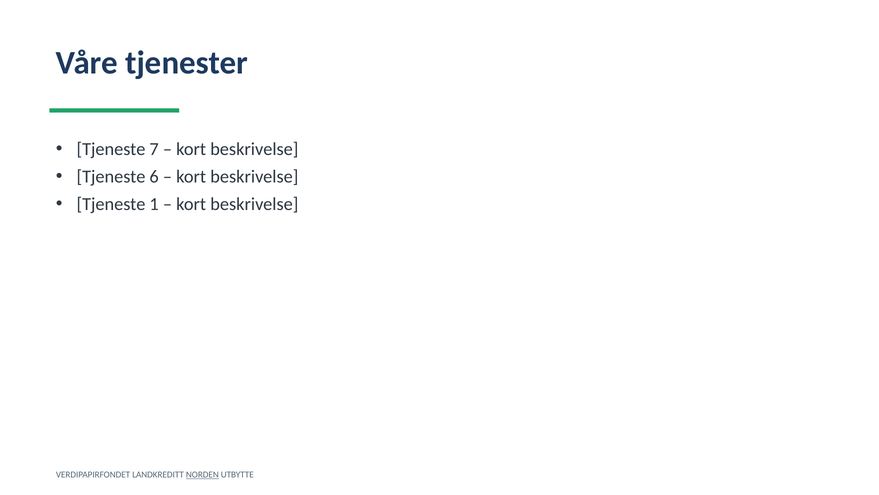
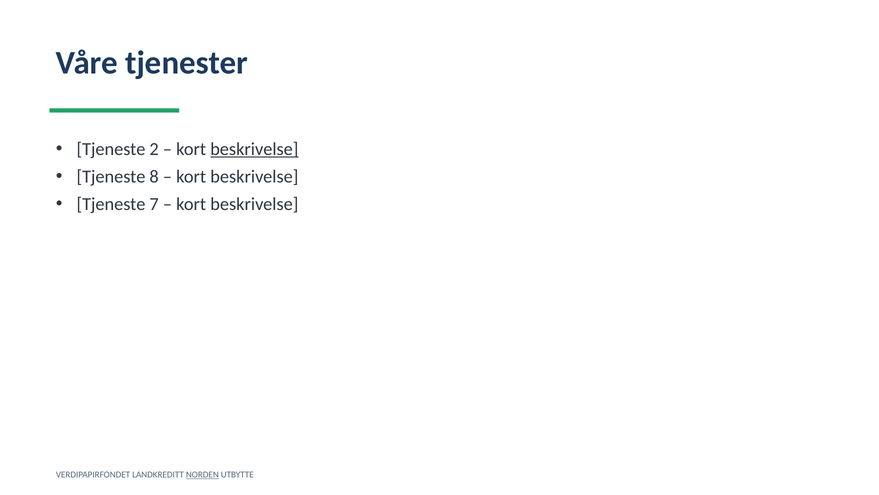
7: 7 -> 2 (154, 149)
beskrivelse underline: none -> present (254, 149)
6: 6 -> 8 (154, 176)
1: 1 -> 7 (154, 204)
